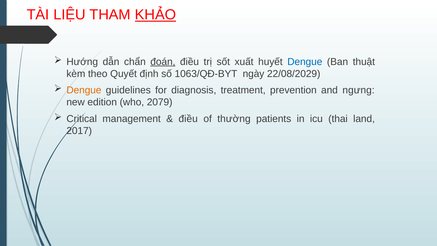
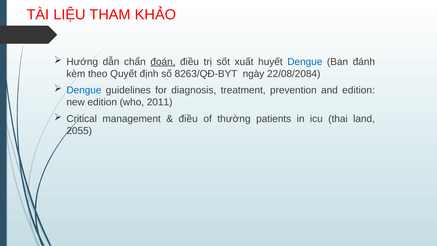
KHẢO underline: present -> none (156, 15)
thuật: thuật -> đánh (364, 62)
1063/QĐ-BYT: 1063/QĐ-BYT -> 8263/QĐ-BYT (206, 74)
22/08/2029: 22/08/2029 -> 22/08/2084 (294, 74)
Dengue colour: orange -> blue (84, 90)
and ngưng: ngưng -> edition (359, 90)
2079: 2079 -> 2011 (160, 102)
2017: 2017 -> 2055 (79, 131)
